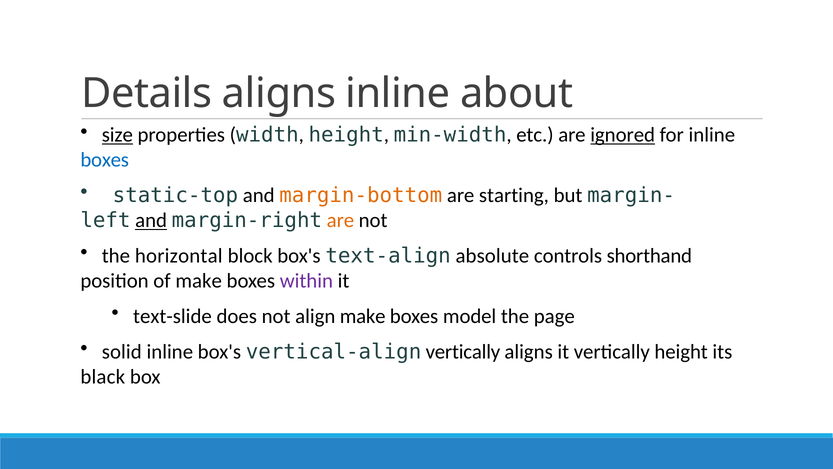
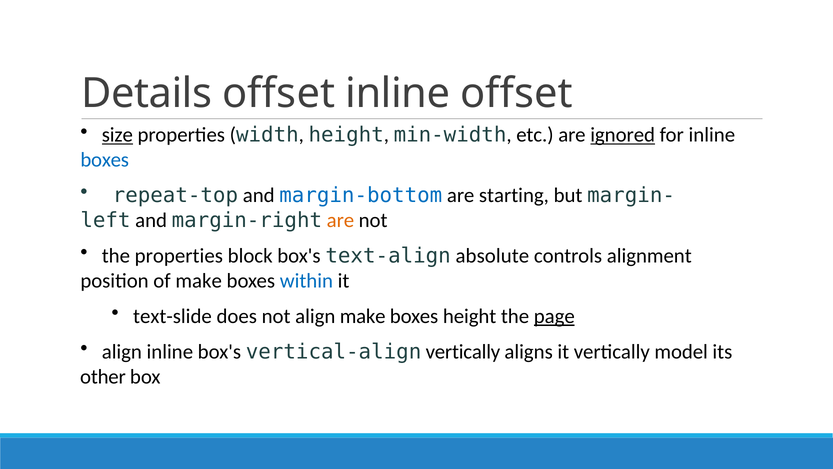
Details aligns: aligns -> offset (279, 93)
inline about: about -> offset (516, 93)
static-top: static-top -> repeat-top (175, 195)
margin-bottom colour: orange -> blue (361, 195)
and underline: present -> none (151, 220)
the horizontal: horizontal -> properties (179, 256)
shorthand: shorthand -> alignment (649, 256)
within colour: purple -> blue (306, 281)
boxes model: model -> height (470, 316)
page underline: none -> present (554, 316)
solid: solid -> align (122, 351)
vertically height: height -> model (681, 351)
black: black -> other (103, 376)
